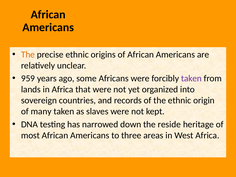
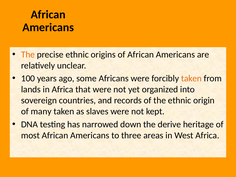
959: 959 -> 100 (28, 78)
taken colour: purple -> orange (191, 78)
reside: reside -> derive (169, 124)
